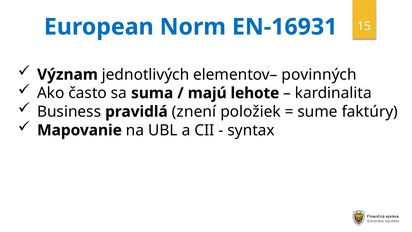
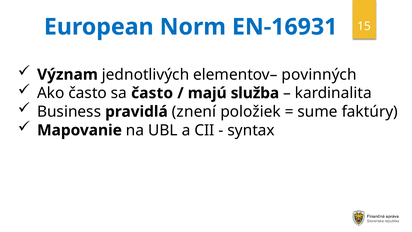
sa suma: suma -> často (152, 93)
lehote: lehote -> služba (255, 93)
